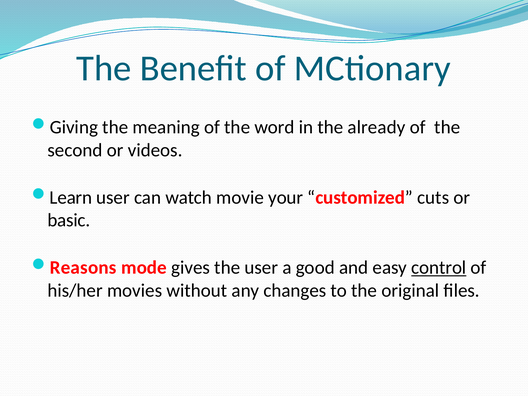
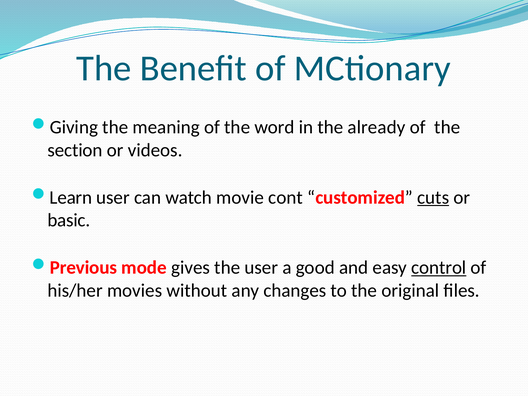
second: second -> section (75, 150)
your: your -> cont (286, 197)
cuts underline: none -> present (433, 197)
Reasons: Reasons -> Previous (83, 268)
